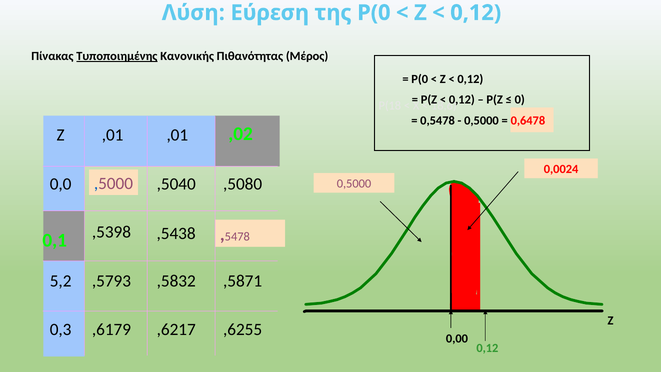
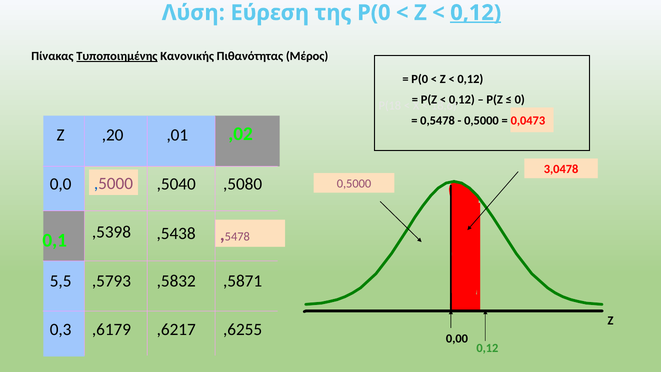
0,12 underline: none -> present (476, 13)
0,6478: 0,6478 -> 0,0473 (528, 120)
Z ,01: ,01 -> ,20 (113, 135)
0,0024: 0,0024 -> 3,0478 (561, 169)
5,2: 5,2 -> 5,5 (61, 281)
